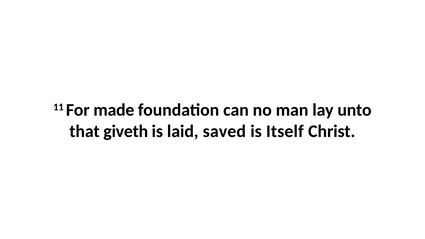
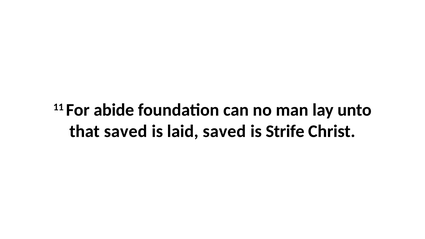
made: made -> abide (114, 110)
that giveth: giveth -> saved (126, 131)
Itself: Itself -> Strife (285, 131)
